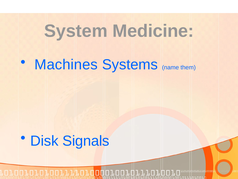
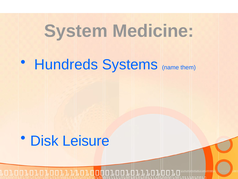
Machines: Machines -> Hundreds (66, 64)
Signals: Signals -> Leisure (86, 141)
